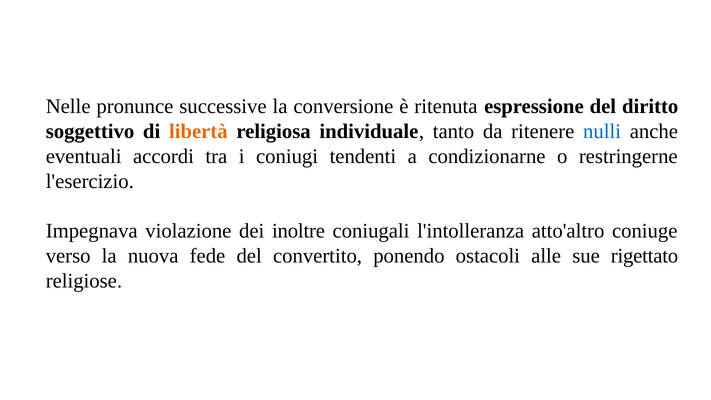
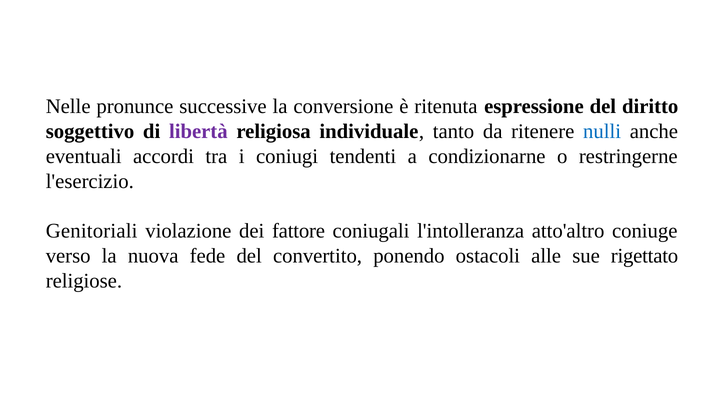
libertà colour: orange -> purple (198, 131)
Impegnava: Impegnava -> Genitoriali (92, 231)
inoltre: inoltre -> fattore (299, 231)
